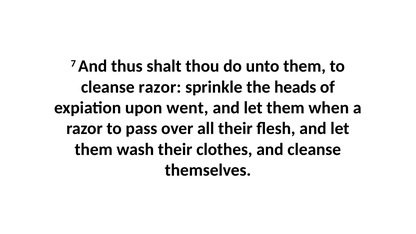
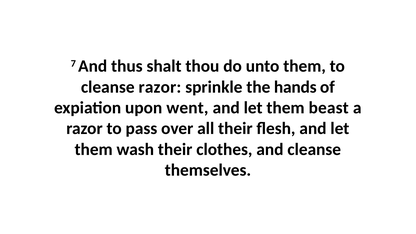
heads: heads -> hands (295, 87)
when: when -> beast (329, 108)
